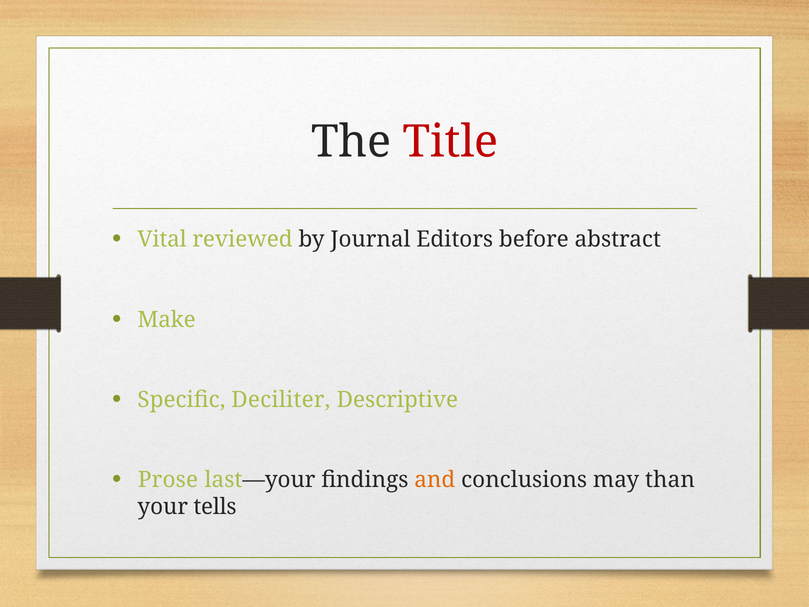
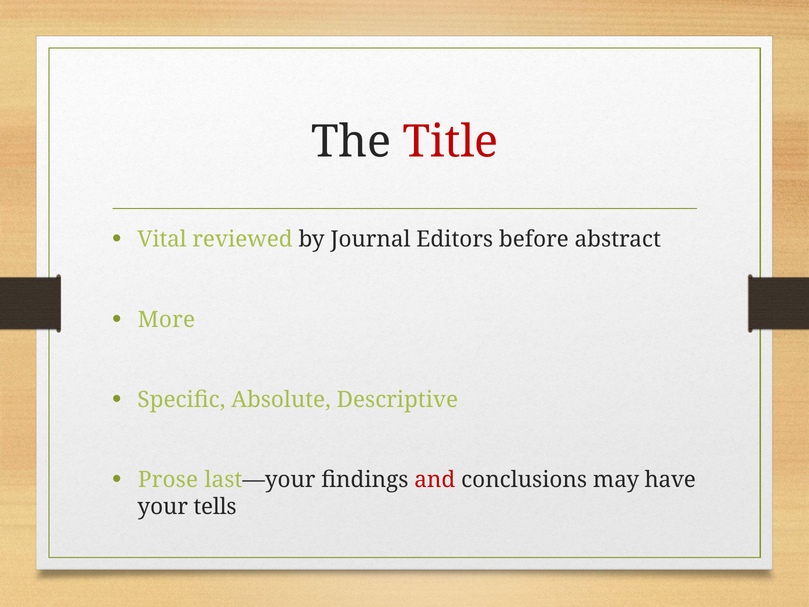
Make: Make -> More (166, 319)
Deciliter: Deciliter -> Absolute (281, 400)
and colour: orange -> red (435, 480)
than: than -> have (670, 480)
